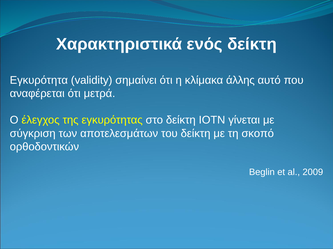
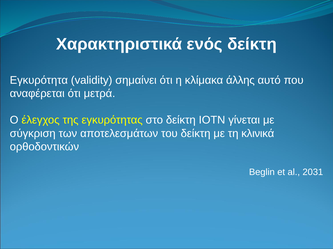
σκοπό: σκοπό -> κλινικά (258, 134)
2009: 2009 -> 2031 (313, 172)
